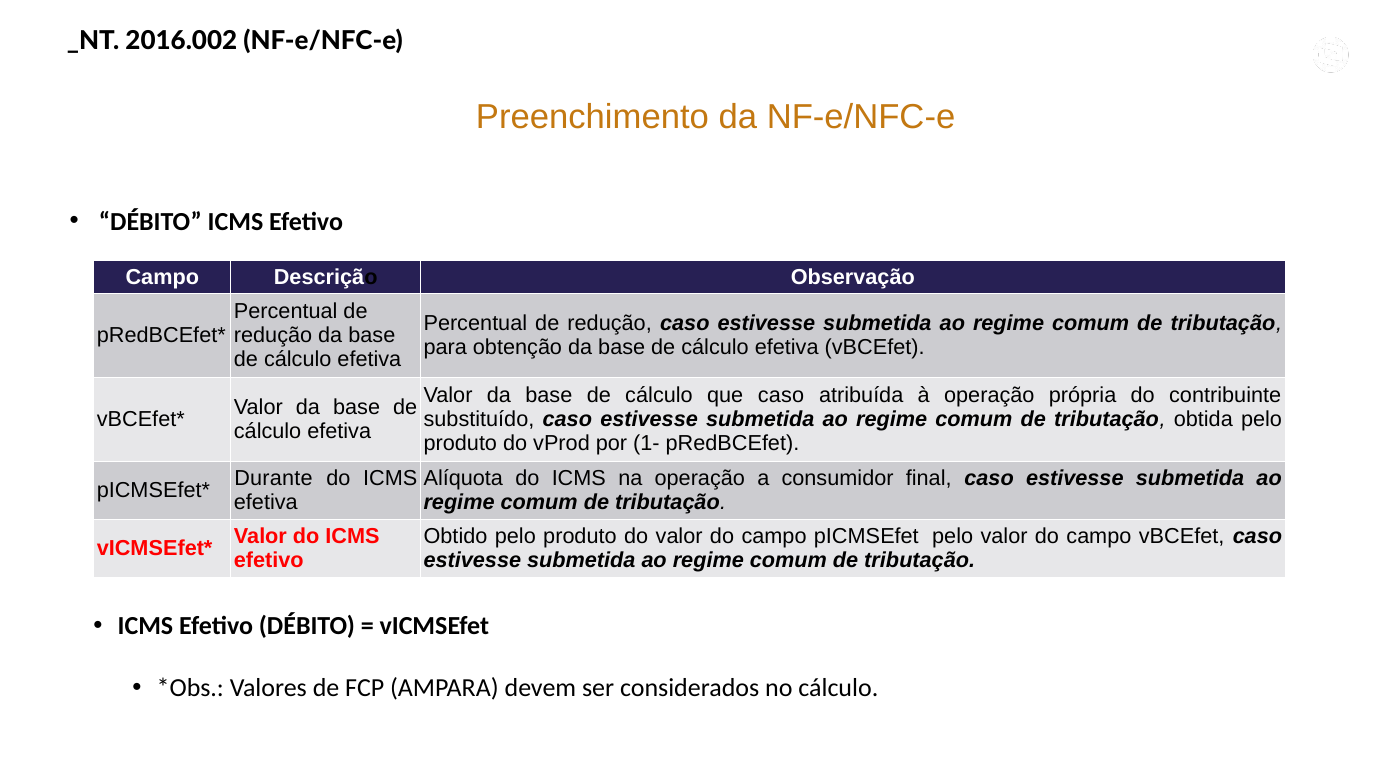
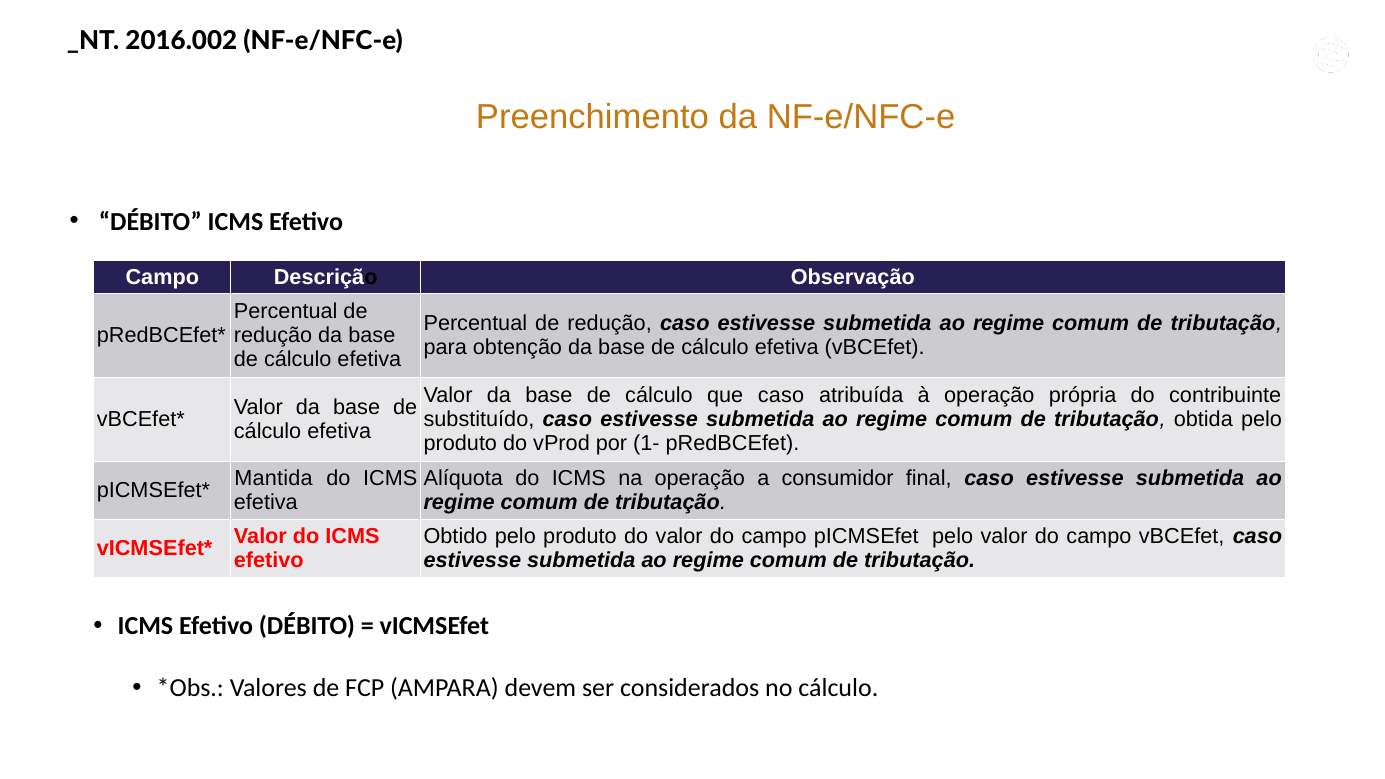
Durante: Durante -> Mantida (274, 479)
